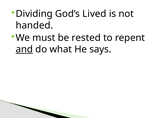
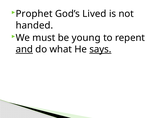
Dividing: Dividing -> Prophet (34, 14)
rested: rested -> young (86, 38)
says underline: none -> present (100, 49)
